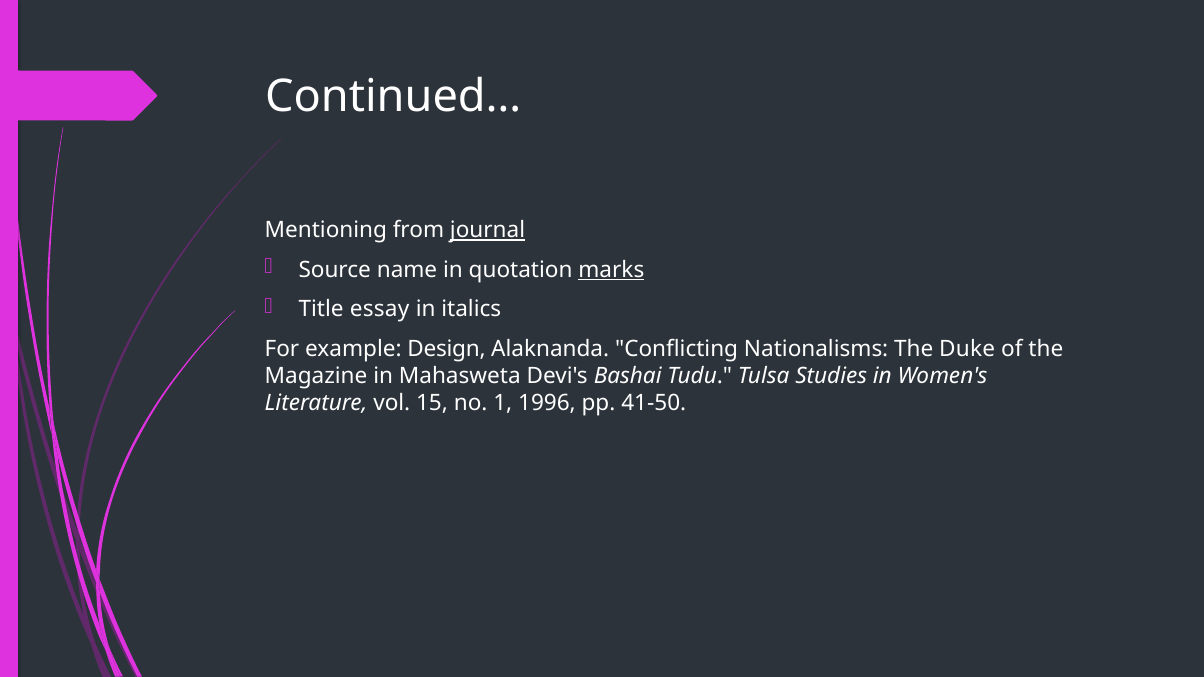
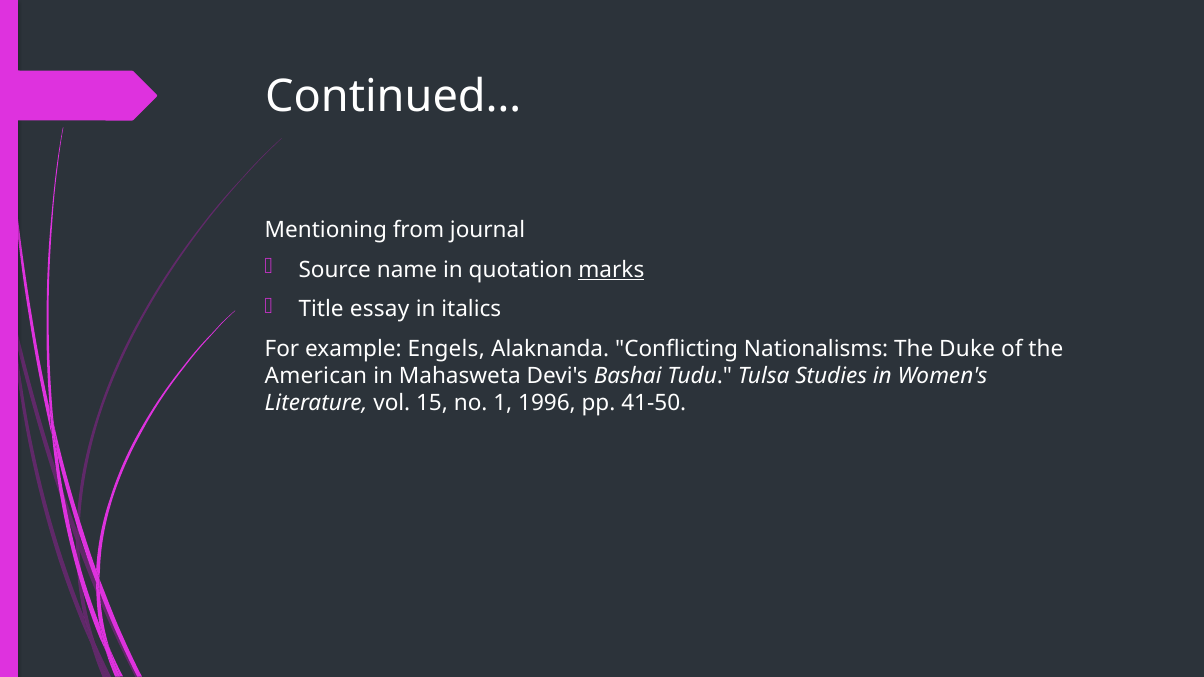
journal underline: present -> none (488, 230)
Design: Design -> Engels (446, 349)
Magazine: Magazine -> American (316, 376)
